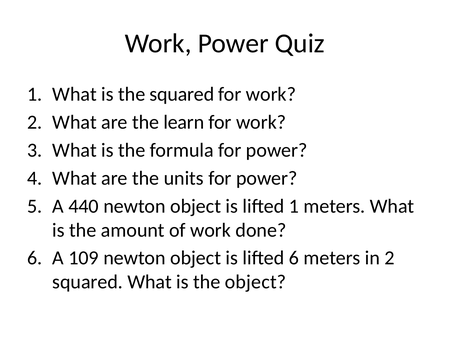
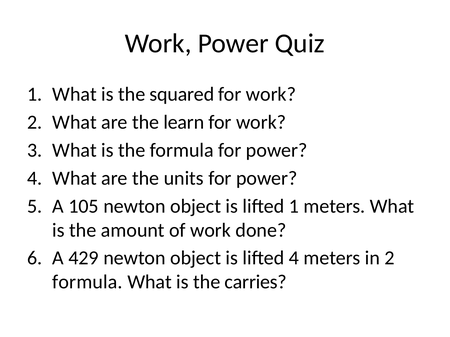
440: 440 -> 105 (84, 206)
109: 109 -> 429 (84, 258)
lifted 6: 6 -> 4 (294, 258)
squared: squared -> formula (87, 282)
the object: object -> carries (256, 282)
